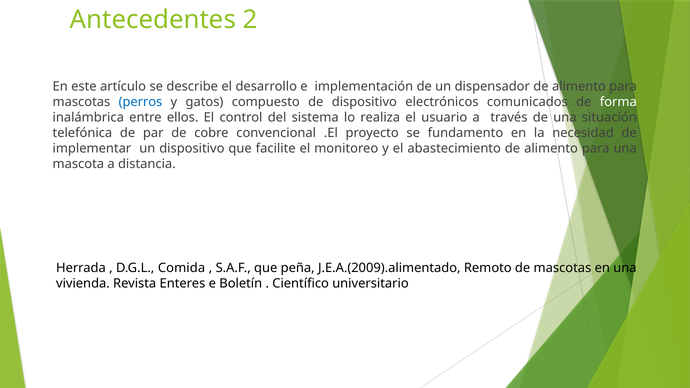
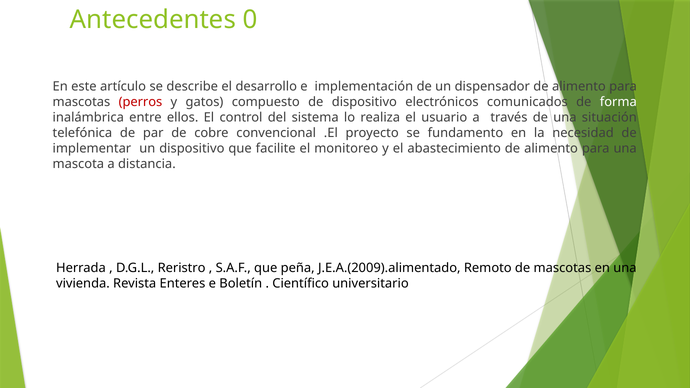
2: 2 -> 0 (250, 20)
perros colour: blue -> red (140, 102)
Comida: Comida -> Reristro (182, 268)
